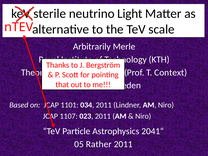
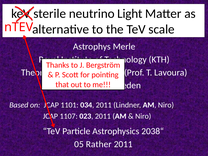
Arbitrarily: Arbitrarily -> Astrophys (92, 47)
Context: Context -> Lavoura (171, 72)
2041“: 2041“ -> 2038“ (153, 131)
